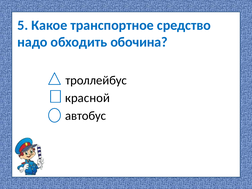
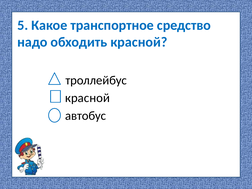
обходить обочина: обочина -> красной (139, 42)
